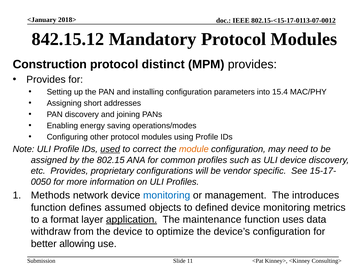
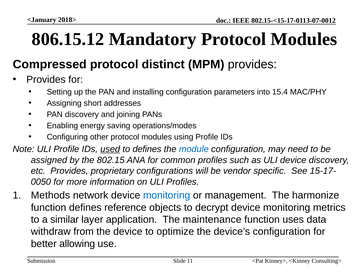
842.15.12: 842.15.12 -> 806.15.12 (68, 39)
Construction: Construction -> Compressed (50, 64)
to correct: correct -> defines (147, 149)
module colour: orange -> blue (194, 149)
introduces: introduces -> harmonize (316, 196)
assumed: assumed -> reference (125, 208)
defined: defined -> decrypt (212, 208)
format: format -> similar (65, 220)
application underline: present -> none (132, 220)
